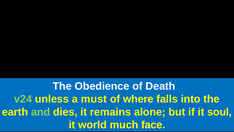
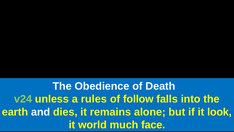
must: must -> rules (94, 99)
where: where -> follow (138, 99)
and colour: light green -> white (41, 112)
soul: soul -> look (220, 112)
